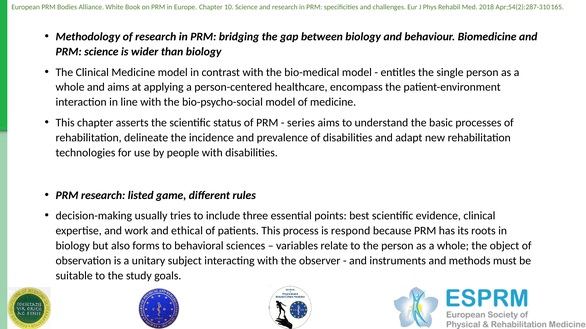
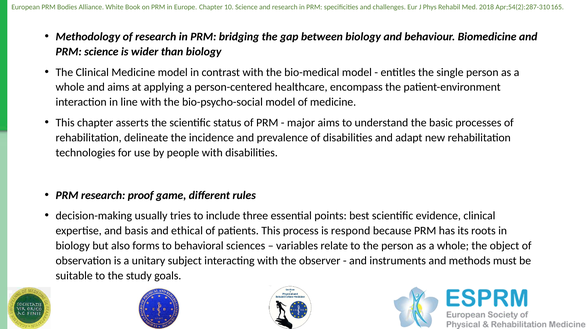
series: series -> major (301, 123)
listed: listed -> proof (141, 196)
work: work -> basis (136, 231)
